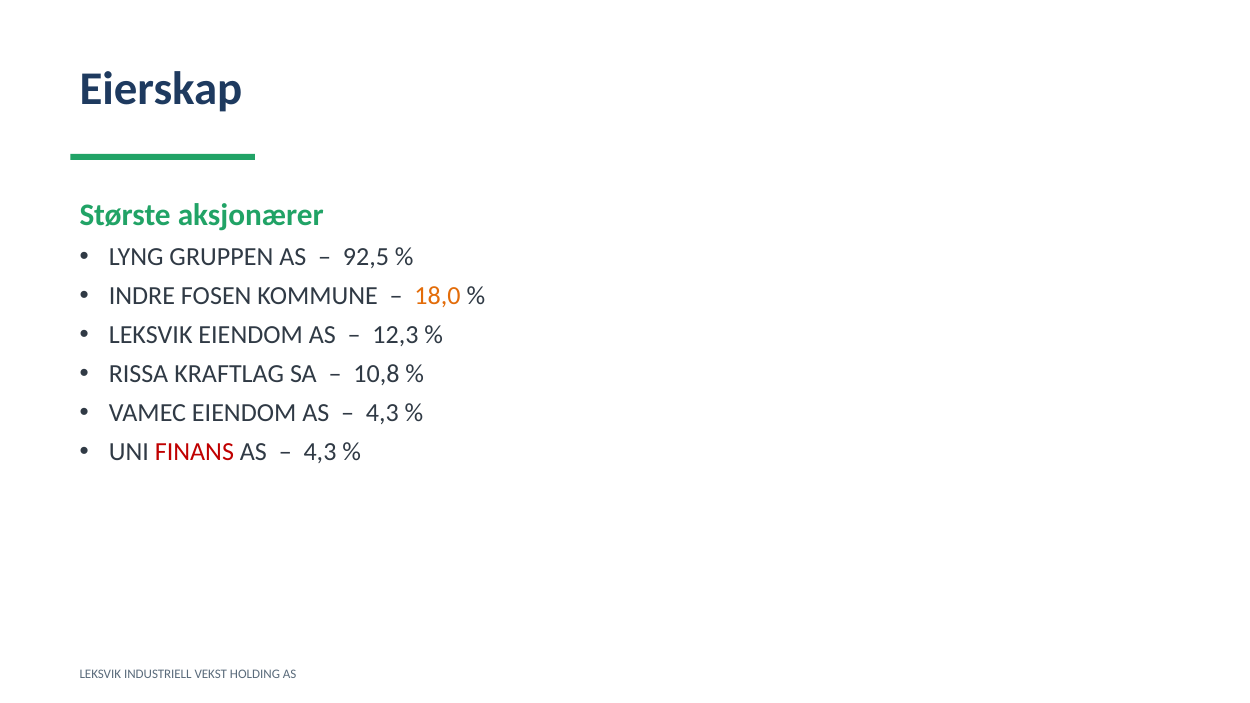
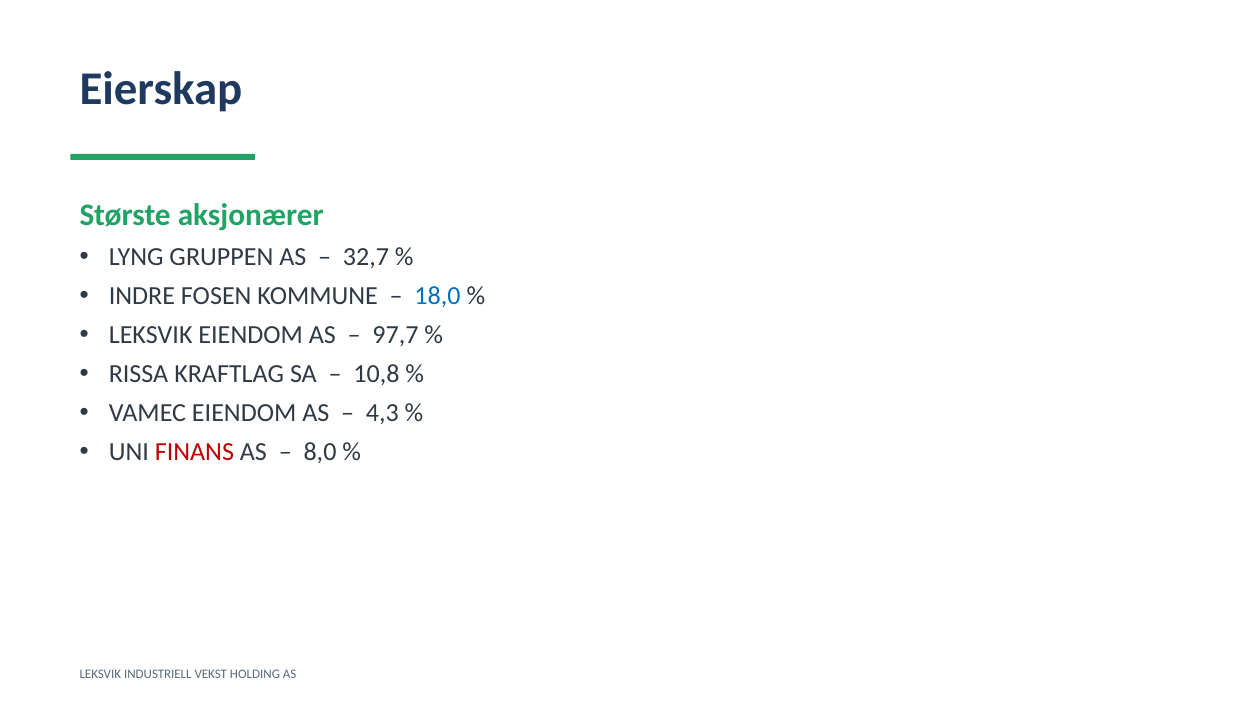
92,5: 92,5 -> 32,7 (366, 257)
18,0 colour: orange -> blue (437, 296)
12,3: 12,3 -> 97,7 (395, 335)
4,3: 4,3 -> 8,0 (320, 452)
